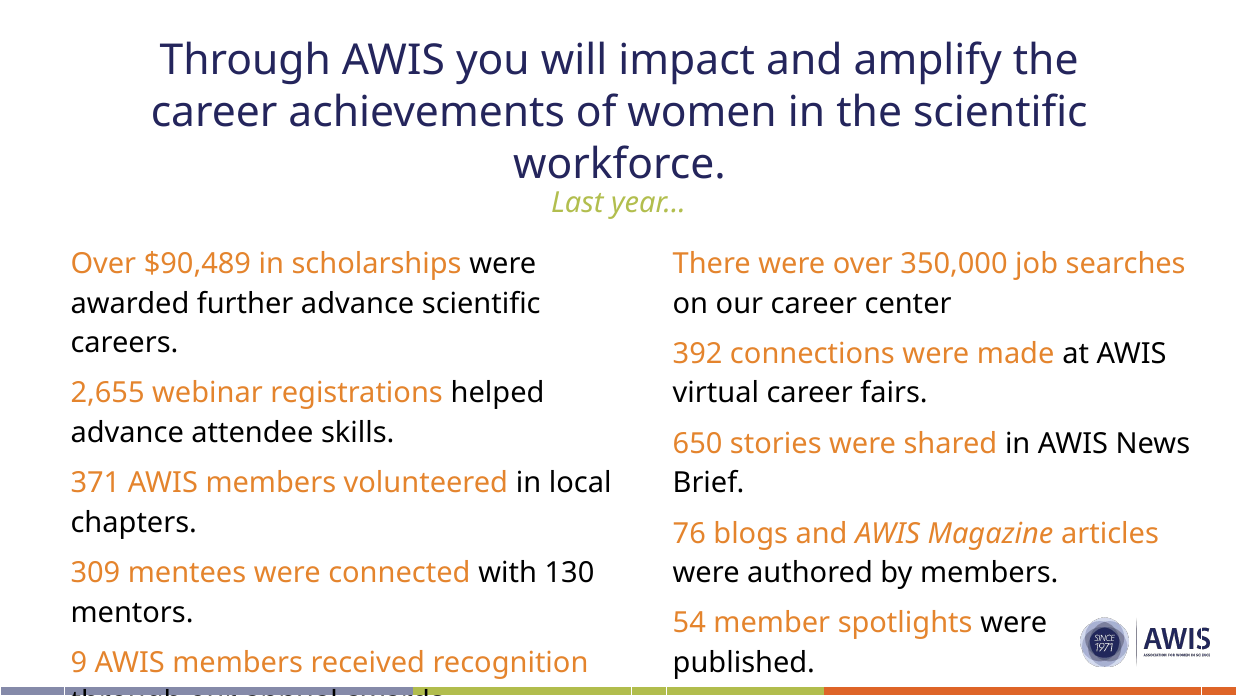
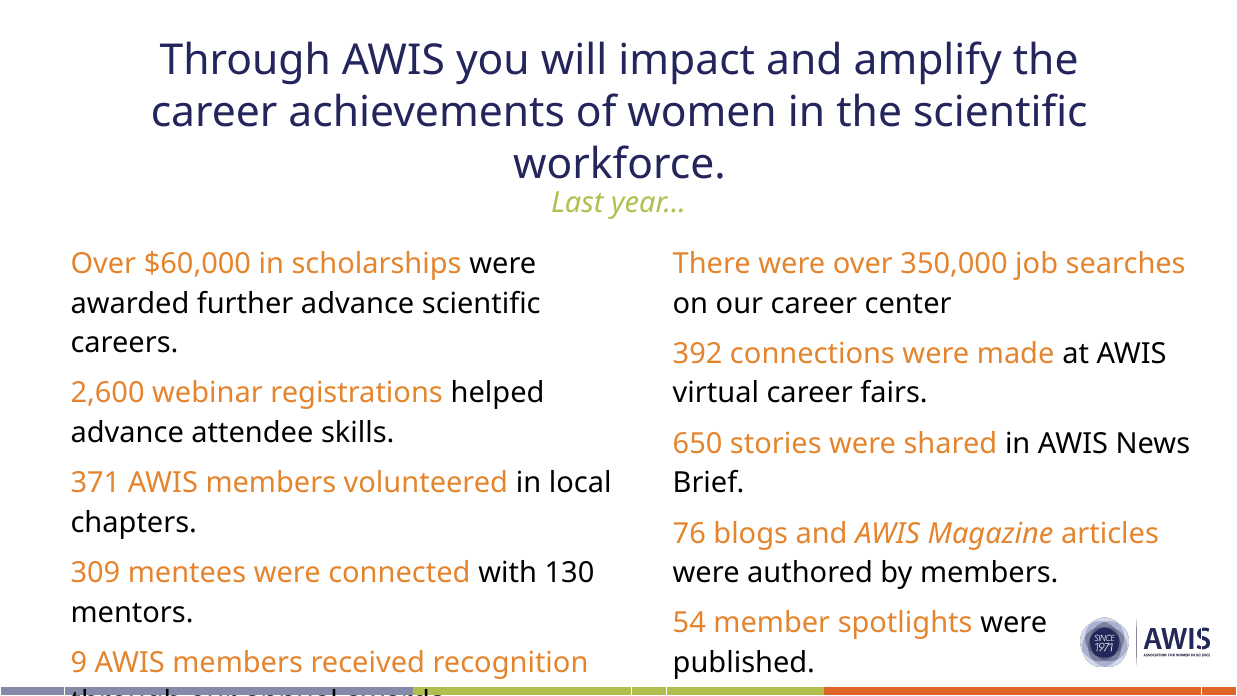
$90,489: $90,489 -> $60,000 (197, 264)
2,655: 2,655 -> 2,600 (108, 393)
